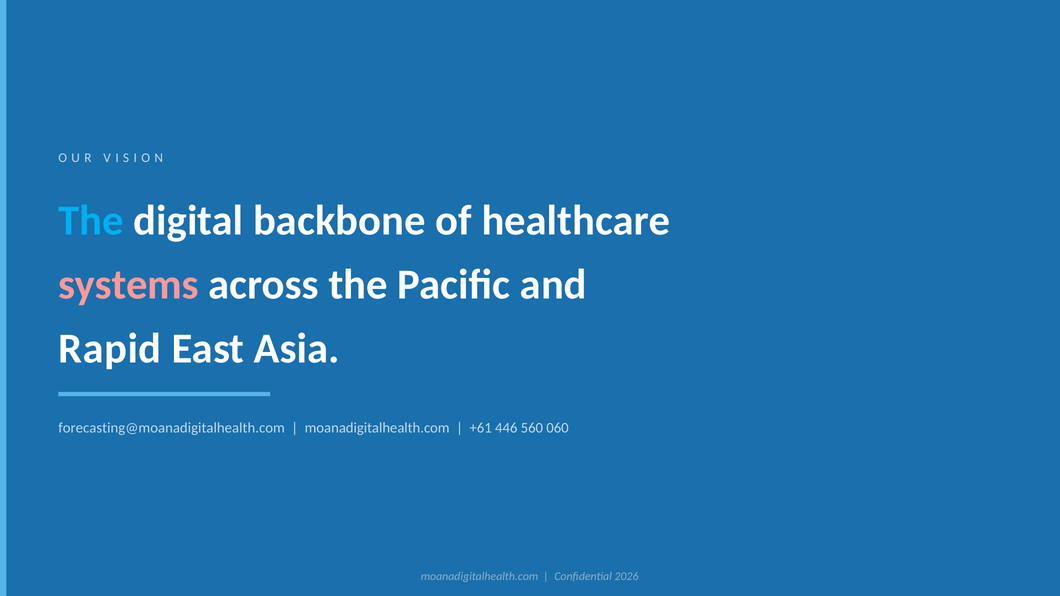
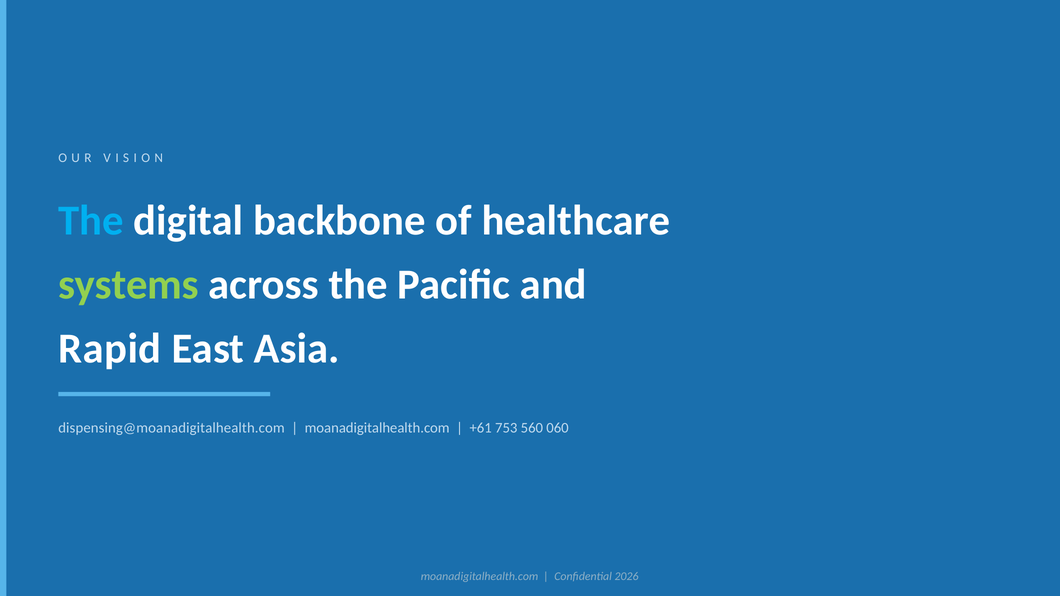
systems colour: pink -> light green (129, 285)
forecasting@moanadigitalhealth.com: forecasting@moanadigitalhealth.com -> dispensing@moanadigitalhealth.com (171, 428)
446: 446 -> 753 (506, 428)
